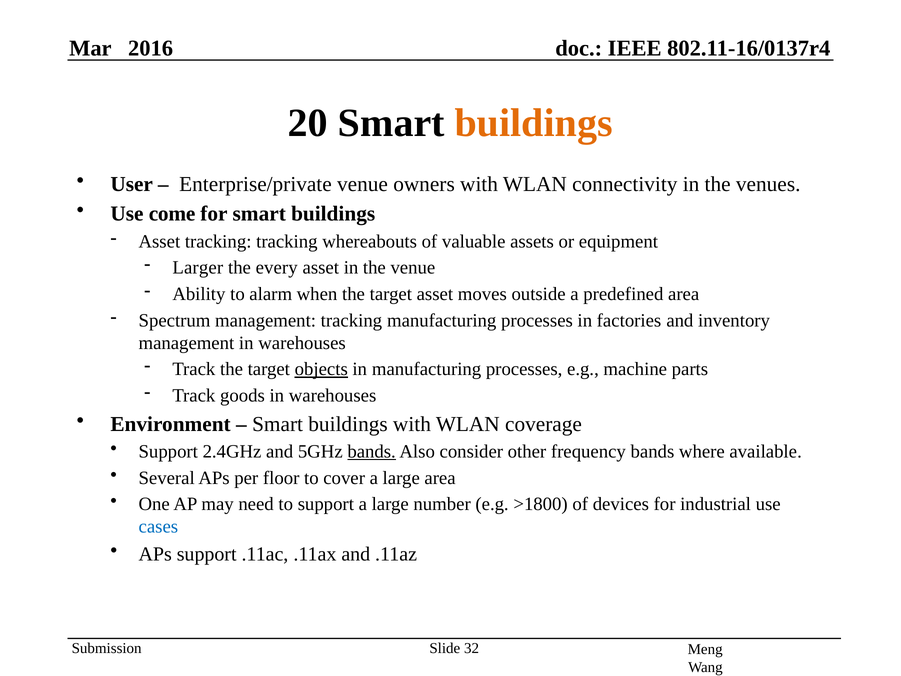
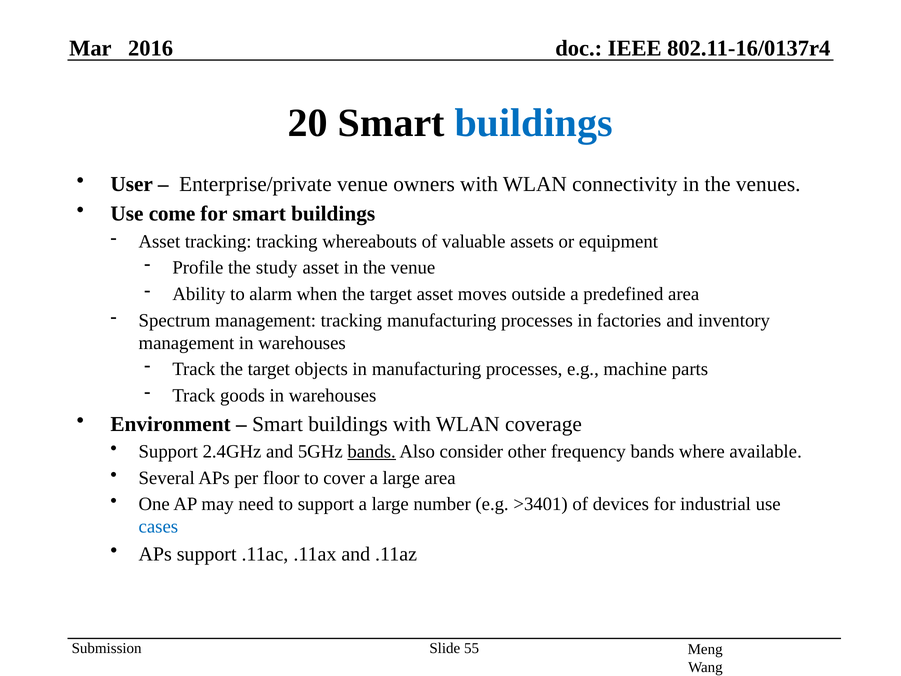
buildings colour: orange -> blue (534, 123)
Larger: Larger -> Profile (198, 268)
every: every -> study (277, 268)
objects underline: present -> none (321, 369)
>1800: >1800 -> >3401 (541, 504)
32: 32 -> 55 (472, 648)
